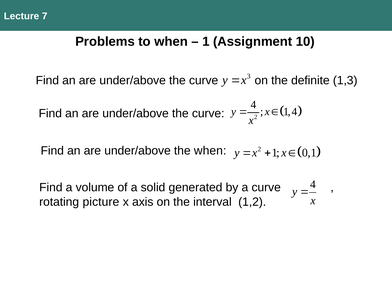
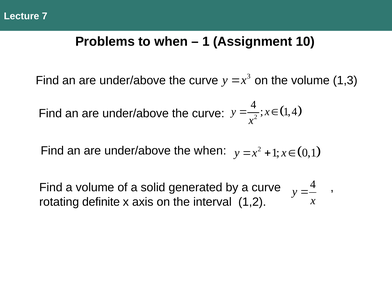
the definite: definite -> volume (310, 80)
picture: picture -> definite (101, 202)
